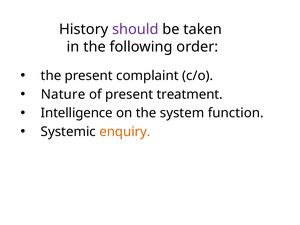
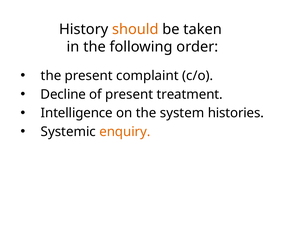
should colour: purple -> orange (135, 29)
Nature: Nature -> Decline (63, 94)
function: function -> histories (236, 113)
